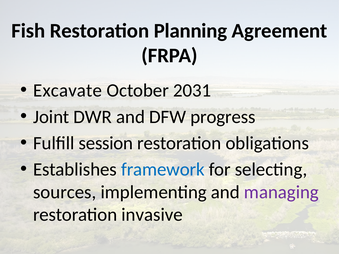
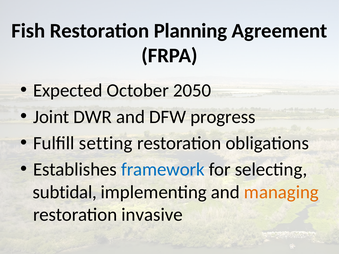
Excavate: Excavate -> Expected (68, 91)
2031: 2031 -> 2050 (192, 91)
session: session -> setting (106, 143)
sources: sources -> subtidal (65, 192)
managing colour: purple -> orange (281, 192)
